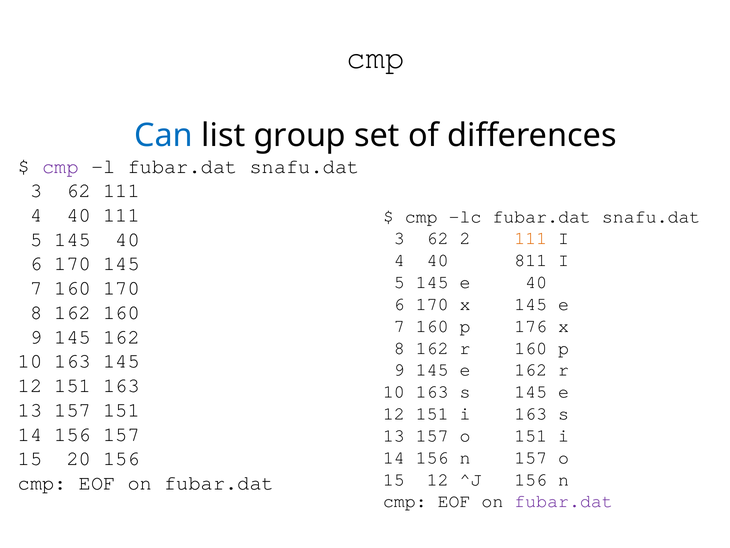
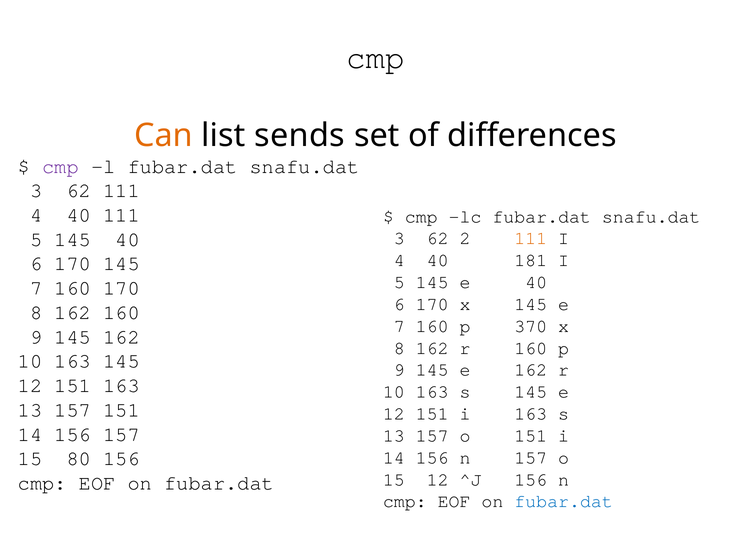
Can colour: blue -> orange (164, 135)
group: group -> sends (299, 135)
811: 811 -> 181 (531, 260)
176: 176 -> 370 (531, 326)
20: 20 -> 80 (79, 458)
fubar.dat colour: purple -> blue (564, 501)
